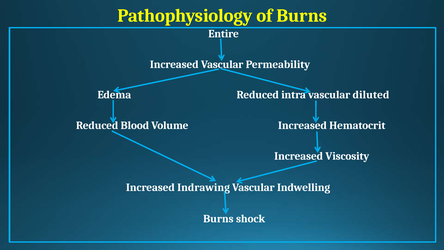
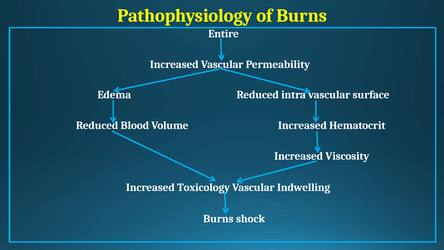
diluted: diluted -> surface (371, 95)
Indrawing: Indrawing -> Toxicology (204, 187)
